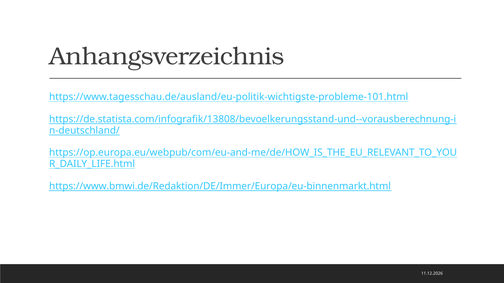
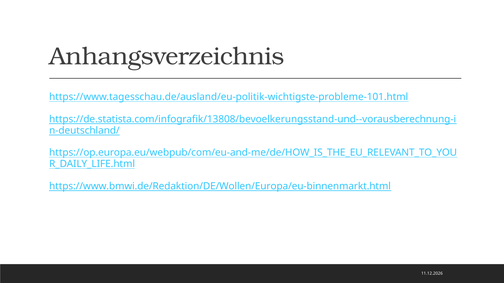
https://www.bmwi.de/Redaktion/DE/Immer/Europa/eu-binnenmarkt.html: https://www.bmwi.de/Redaktion/DE/Immer/Europa/eu-binnenmarkt.html -> https://www.bmwi.de/Redaktion/DE/Wollen/Europa/eu-binnenmarkt.html (220, 186)
